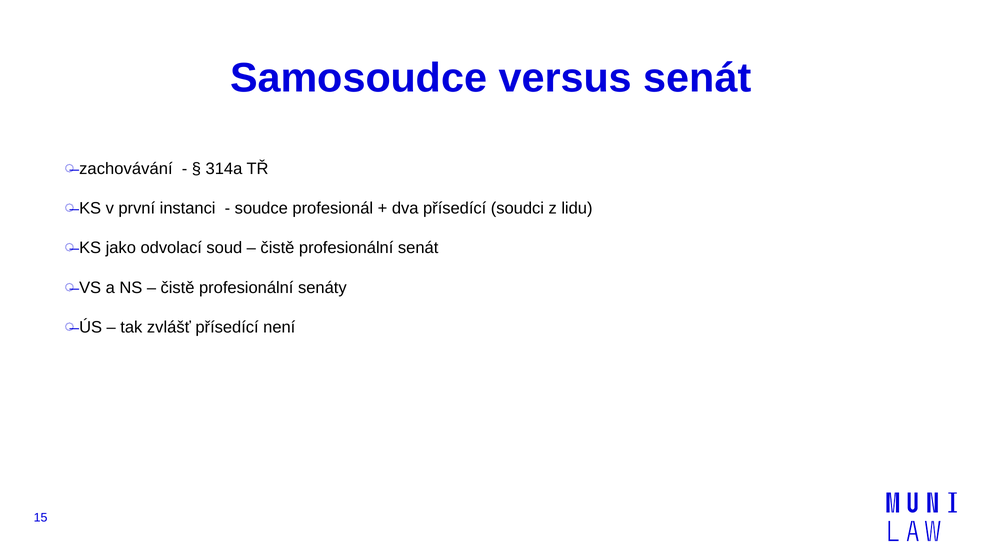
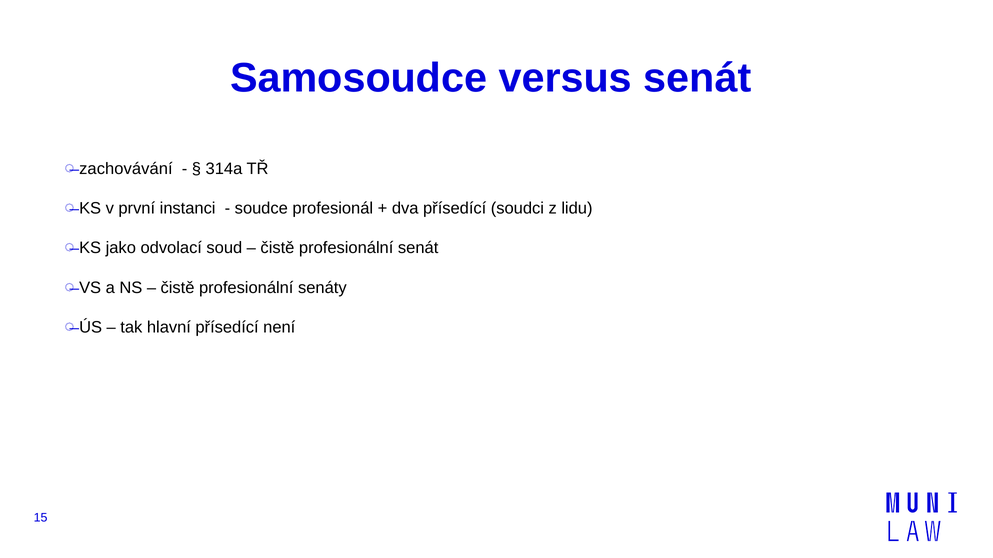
zvlášť: zvlášť -> hlavní (169, 328)
